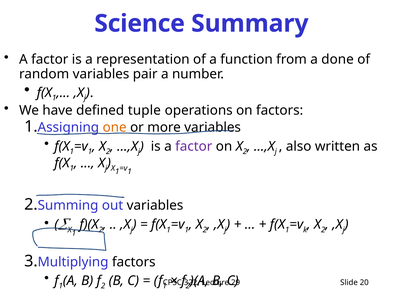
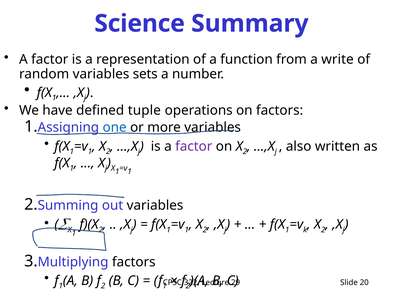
done: done -> write (338, 60)
pair: pair -> sets (145, 74)
one colour: orange -> blue (115, 128)
